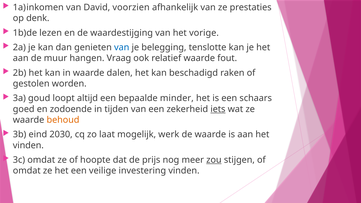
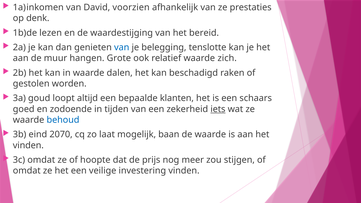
vorige: vorige -> bereid (204, 33)
Vraag: Vraag -> Grote (119, 58)
fout: fout -> zich (227, 58)
minder: minder -> klanten (177, 98)
behoud colour: orange -> blue (63, 120)
2030: 2030 -> 2070 (61, 135)
werk: werk -> baan (169, 135)
zou underline: present -> none (214, 160)
